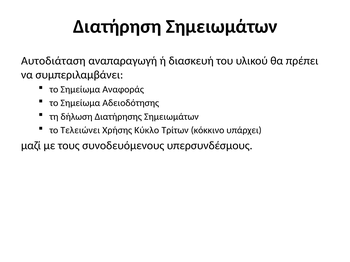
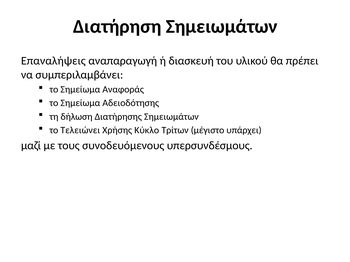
Αυτοδιάταση: Αυτοδιάταση -> Επαναλήψεις (53, 61)
κόκκινο: κόκκινο -> μέγιστο (208, 130)
